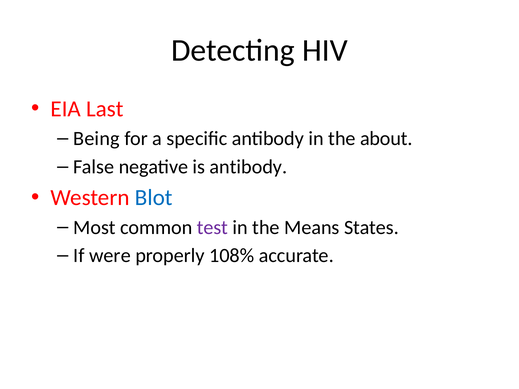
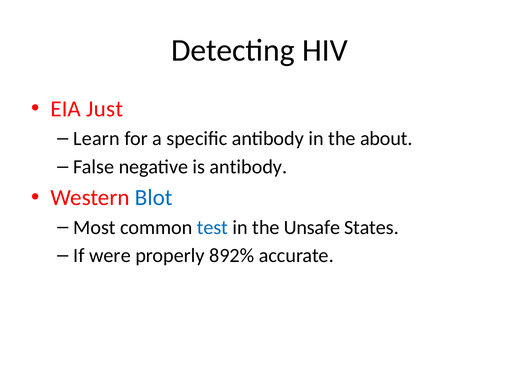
Last: Last -> Just (105, 109)
Being: Being -> Learn (97, 139)
test colour: purple -> blue (213, 228)
Means: Means -> Unsafe (312, 228)
108%: 108% -> 892% (232, 256)
